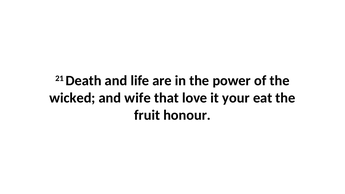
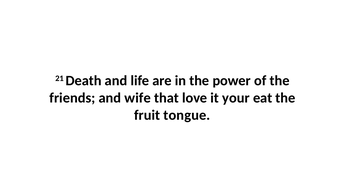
wicked: wicked -> friends (72, 98)
honour: honour -> tongue (187, 115)
